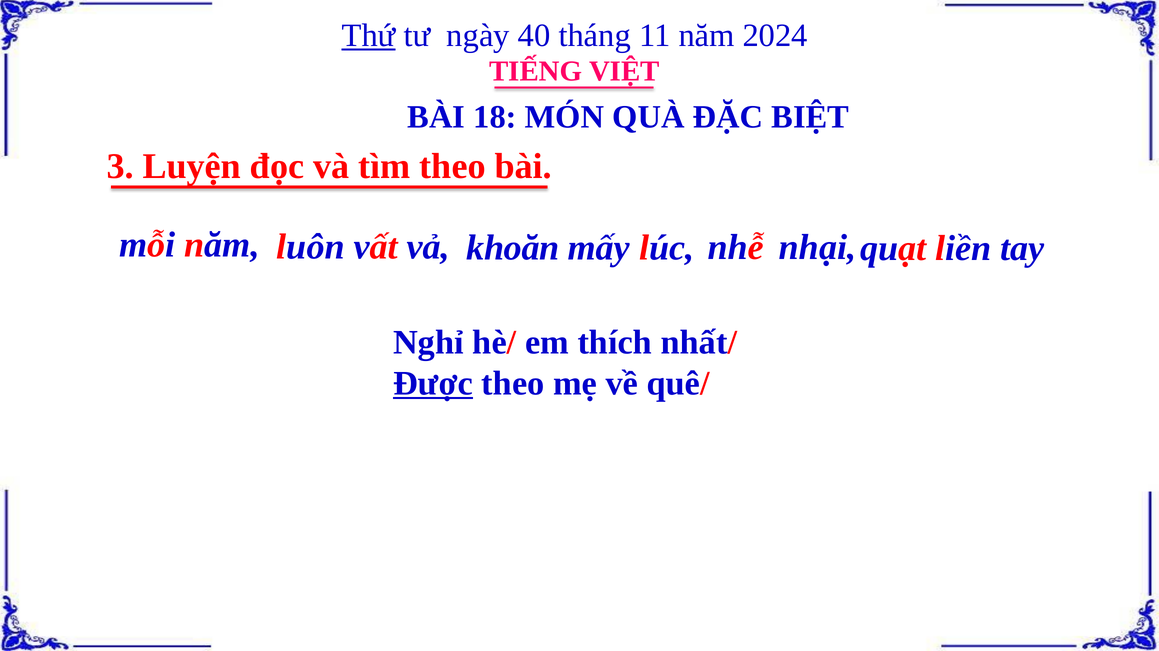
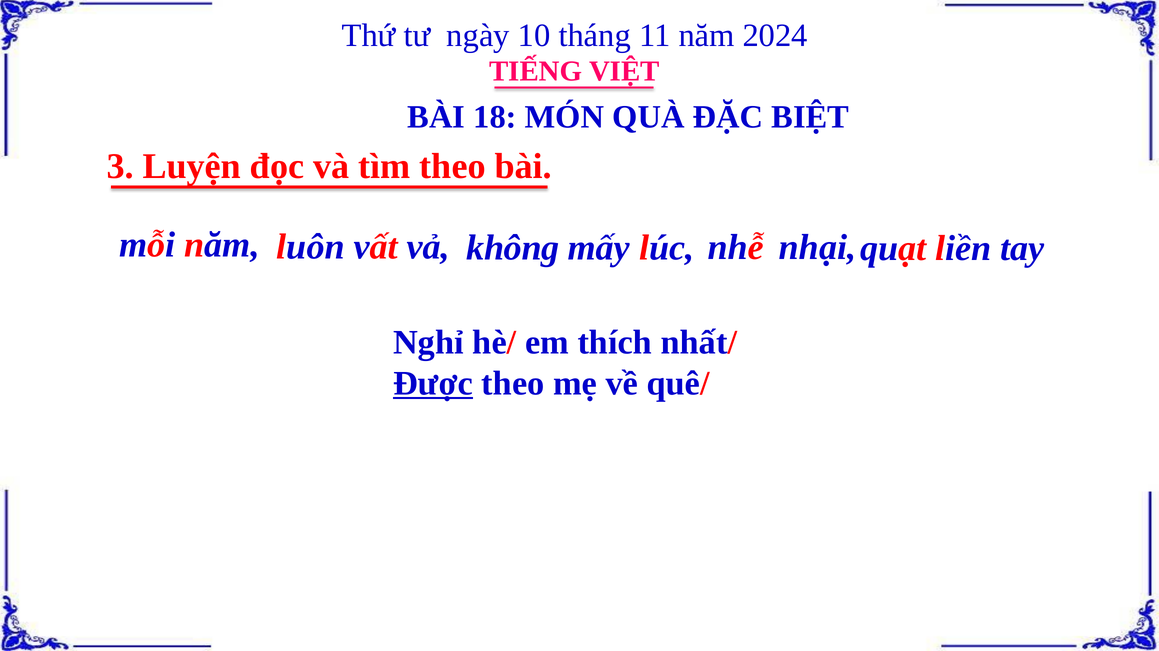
Thứ underline: present -> none (369, 36)
40: 40 -> 10 (534, 36)
khoăn: khoăn -> không (513, 248)
